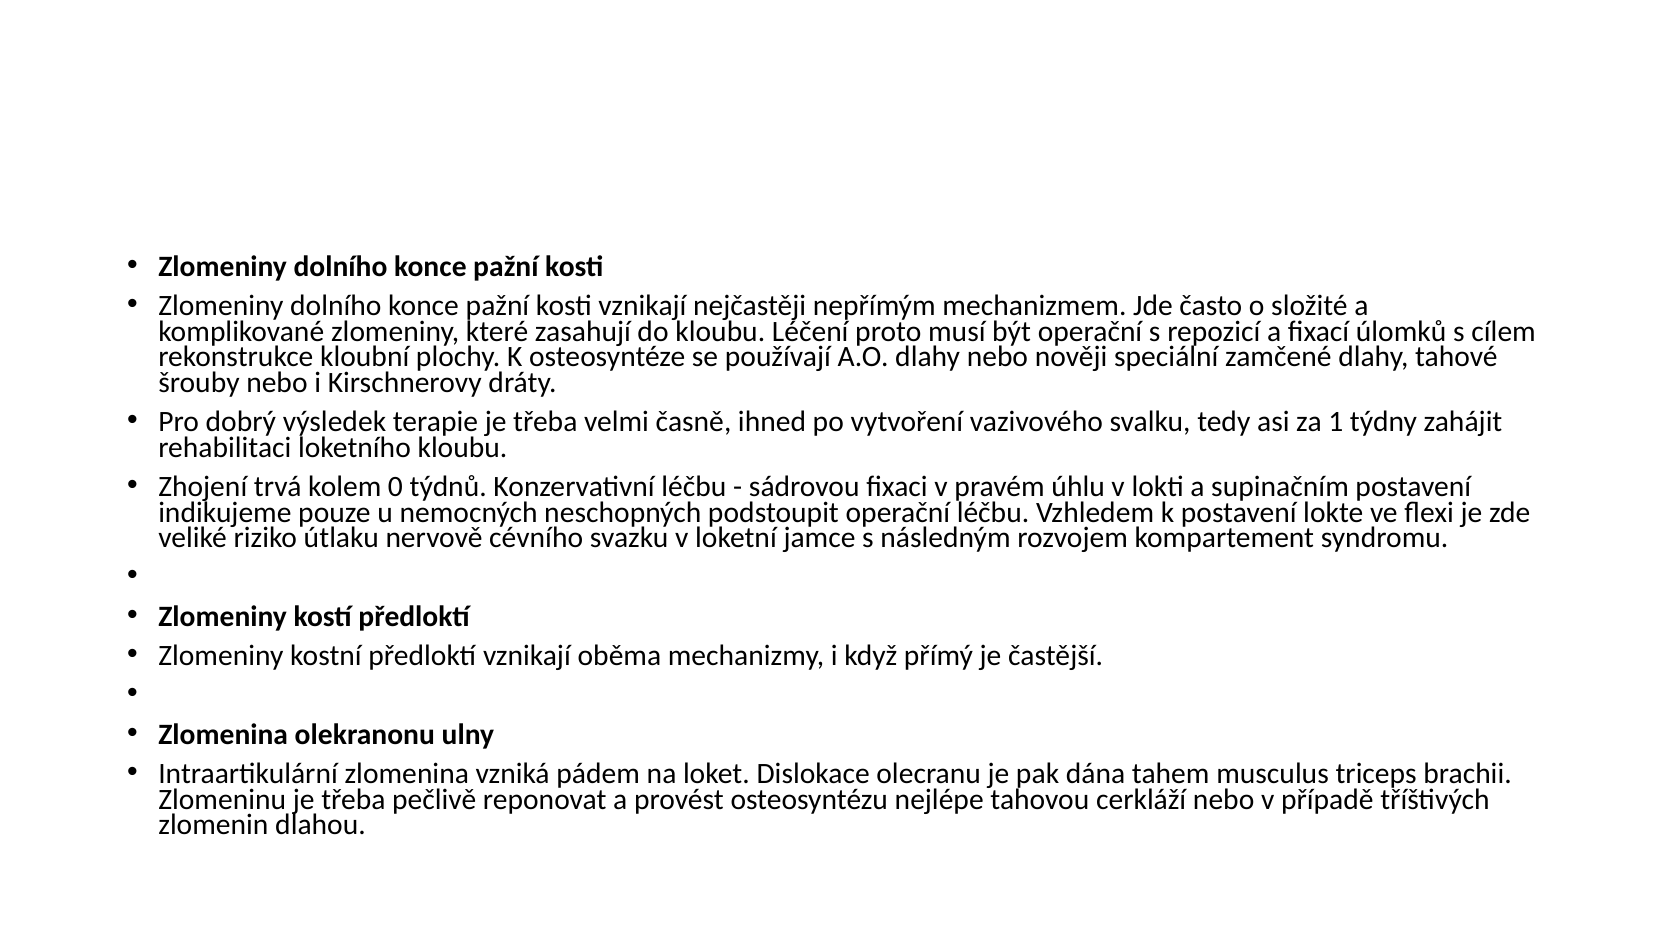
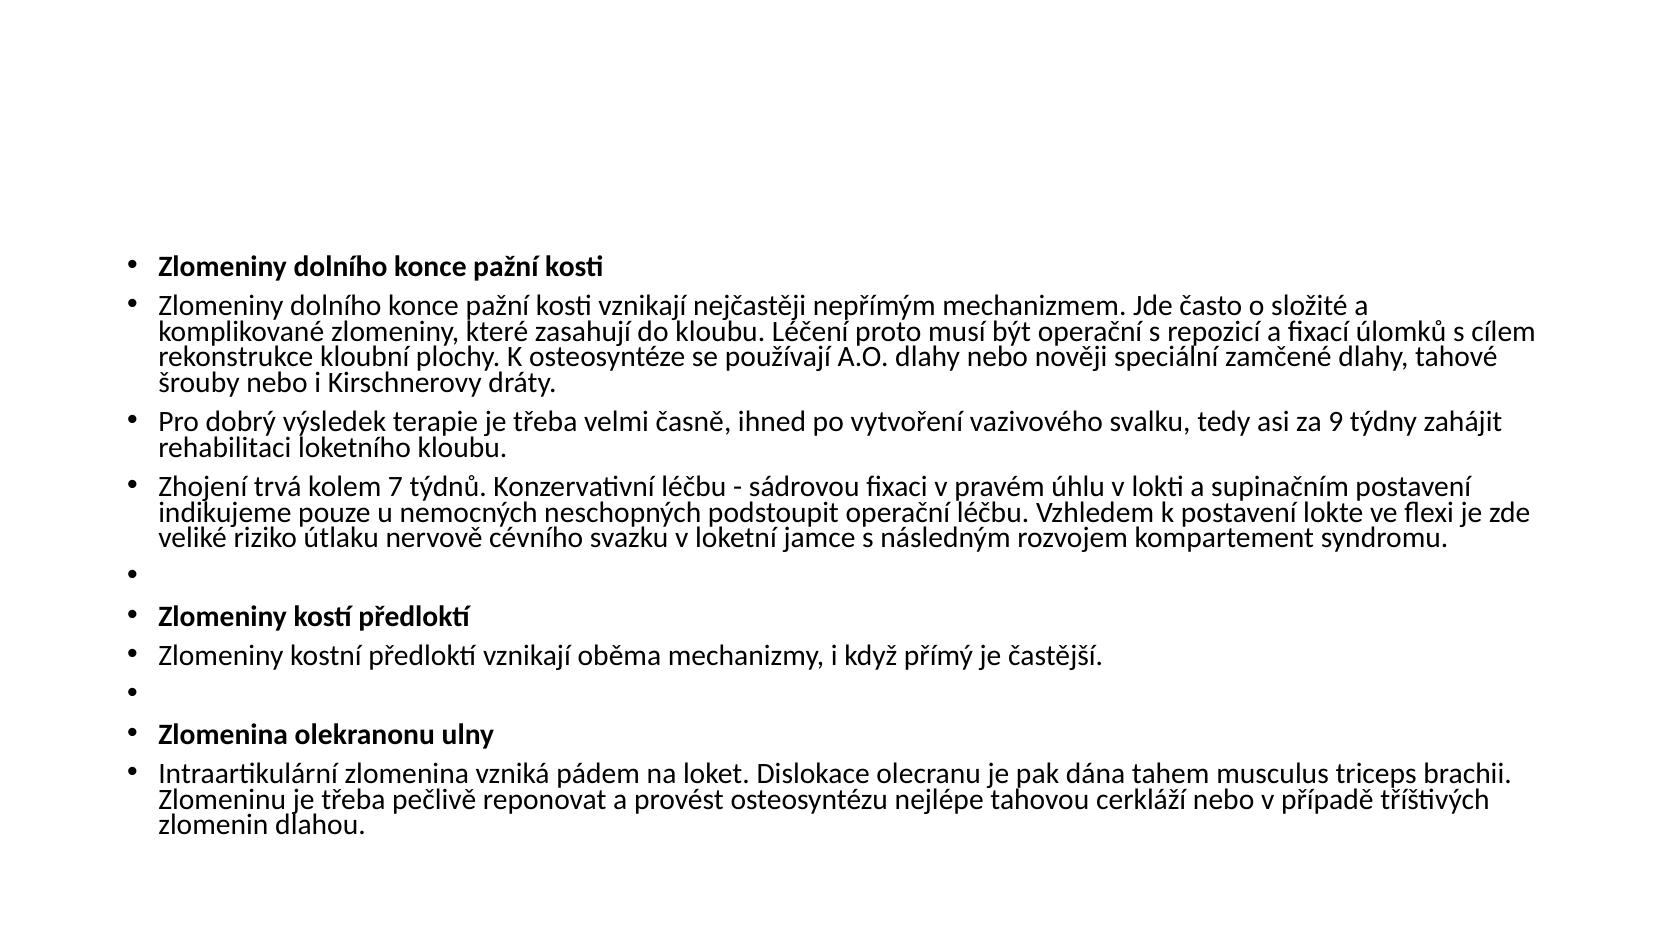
1: 1 -> 9 (1336, 422)
0: 0 -> 7 (395, 487)
